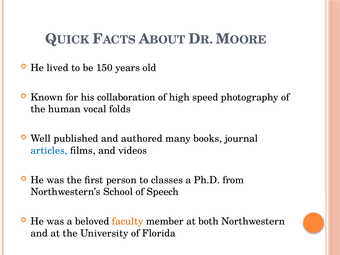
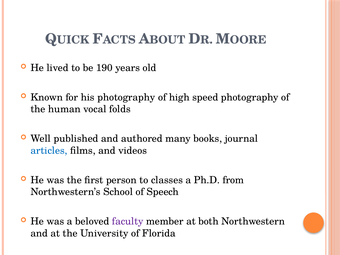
150: 150 -> 190 (104, 68)
his collaboration: collaboration -> photography (126, 97)
faculty colour: orange -> purple (128, 221)
